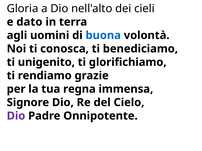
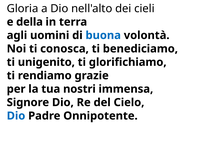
dato: dato -> della (29, 22)
regna: regna -> nostri (79, 89)
Dio colour: purple -> blue (16, 116)
